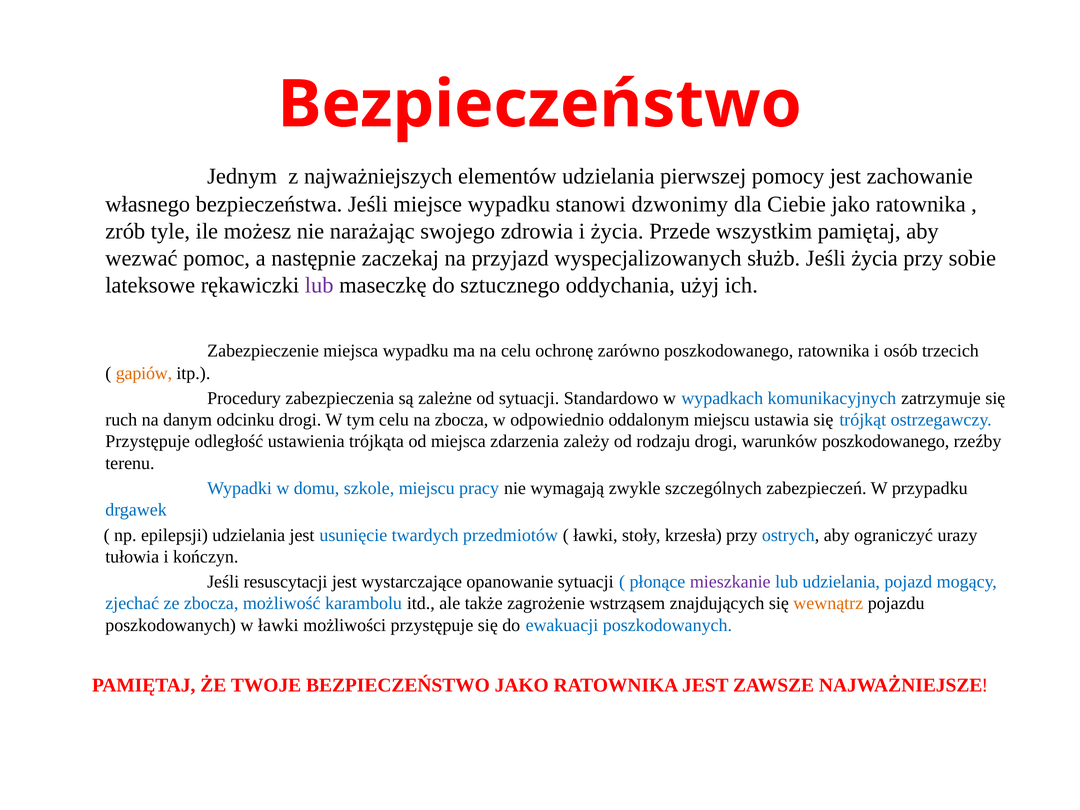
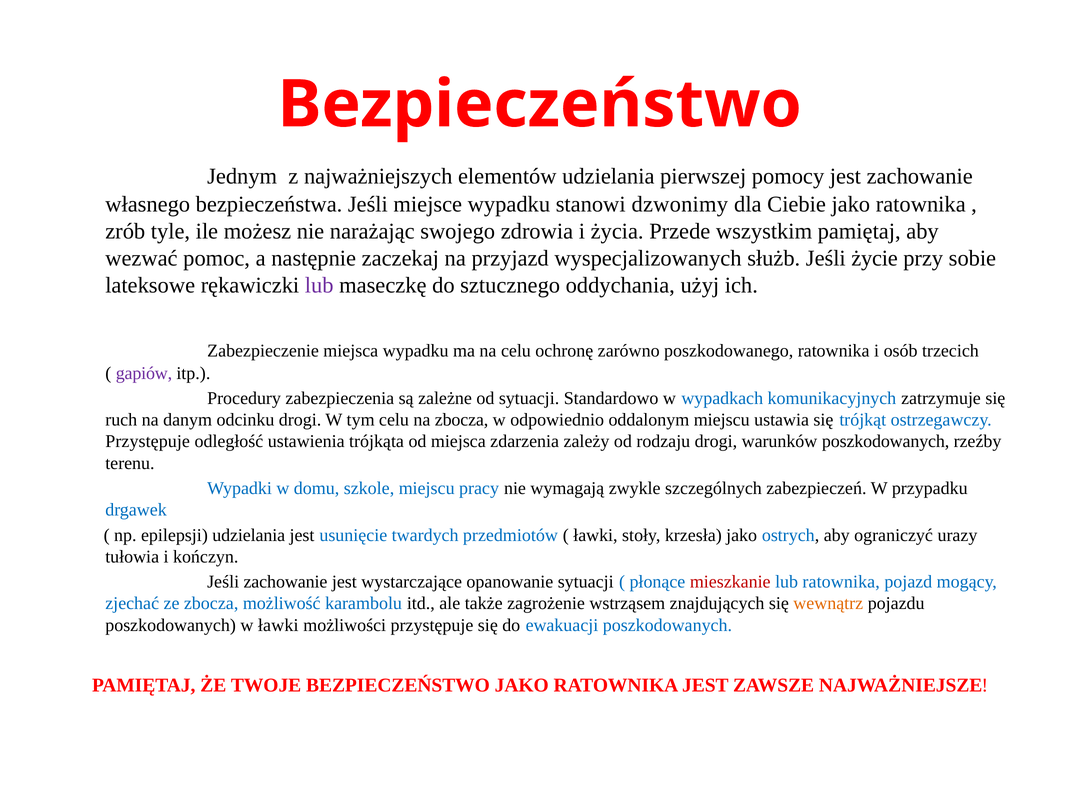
Jeśli życia: życia -> życie (875, 258)
gapiów colour: orange -> purple (144, 373)
warunków poszkodowanego: poszkodowanego -> poszkodowanych (886, 441)
krzesła przy: przy -> jako (742, 535)
Jeśli resuscytacji: resuscytacji -> zachowanie (285, 582)
mieszkanie colour: purple -> red (730, 582)
lub udzielania: udzielania -> ratownika (841, 582)
